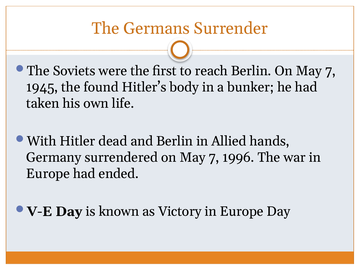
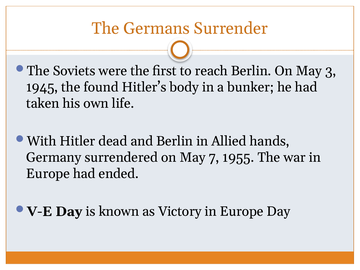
Berlin On May 7: 7 -> 3 (331, 71)
1996: 1996 -> 1955 (238, 157)
